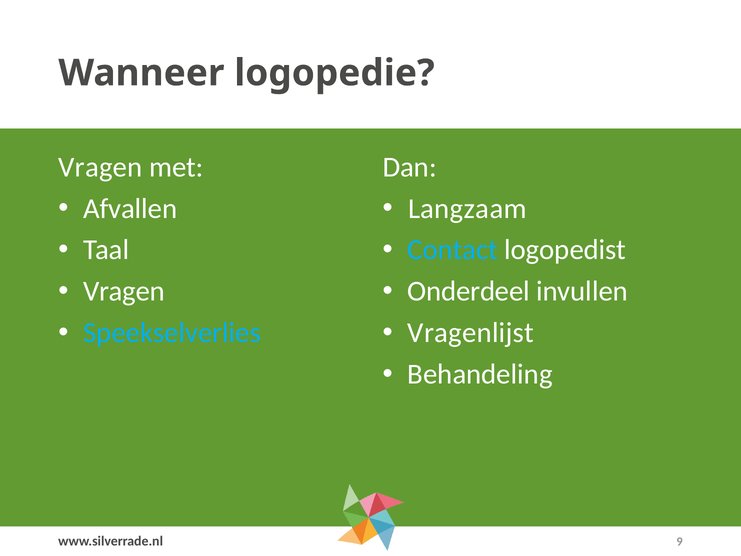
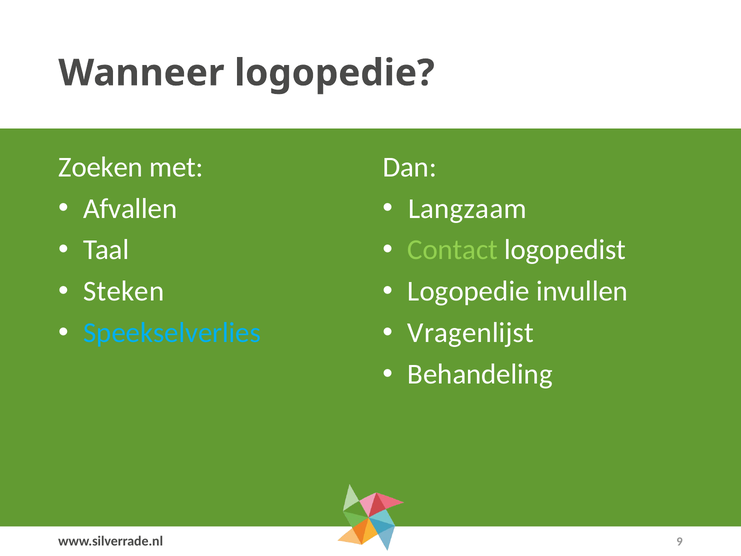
Vragen: Vragen -> Zoeken (101, 167)
Contact colour: light blue -> light green (453, 250)
Vragen: Vragen -> Steken (124, 291)
Onderdeel: Onderdeel -> Logopedie (469, 291)
